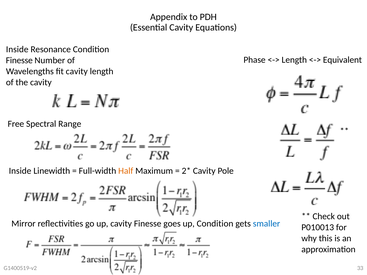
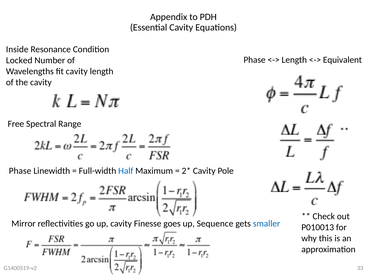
Finesse: Finesse -> Locked (19, 60)
Inside: Inside -> Phase (20, 171)
Half colour: orange -> blue (126, 171)
up Condition: Condition -> Sequence (215, 224)
